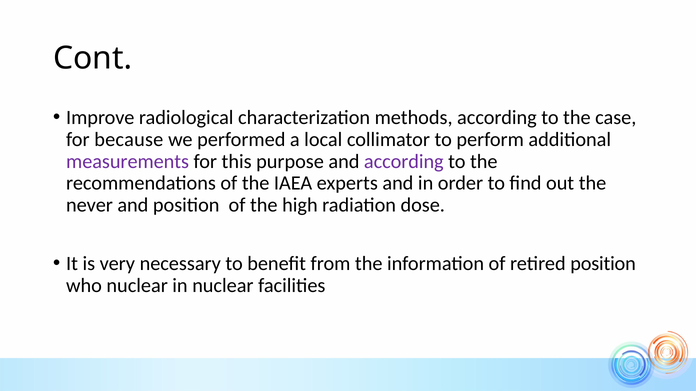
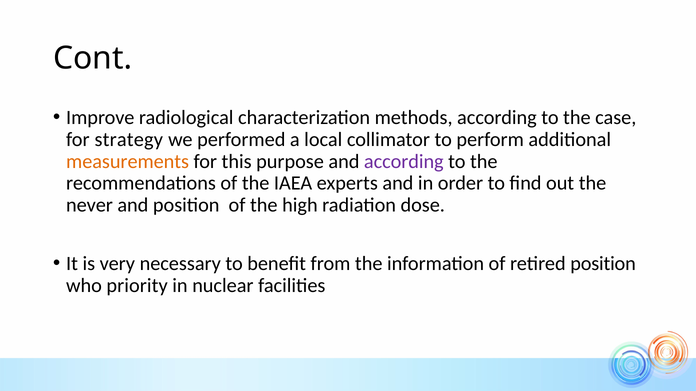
because: because -> strategy (129, 140)
measurements colour: purple -> orange (128, 162)
who nuclear: nuclear -> priority (137, 286)
